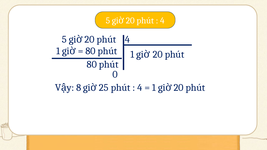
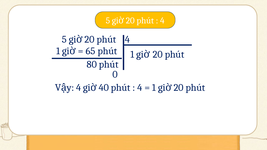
80: 80 -> 65 (90, 51)
8: 8 -> 4 (79, 88)
25: 25 -> 40 (104, 88)
